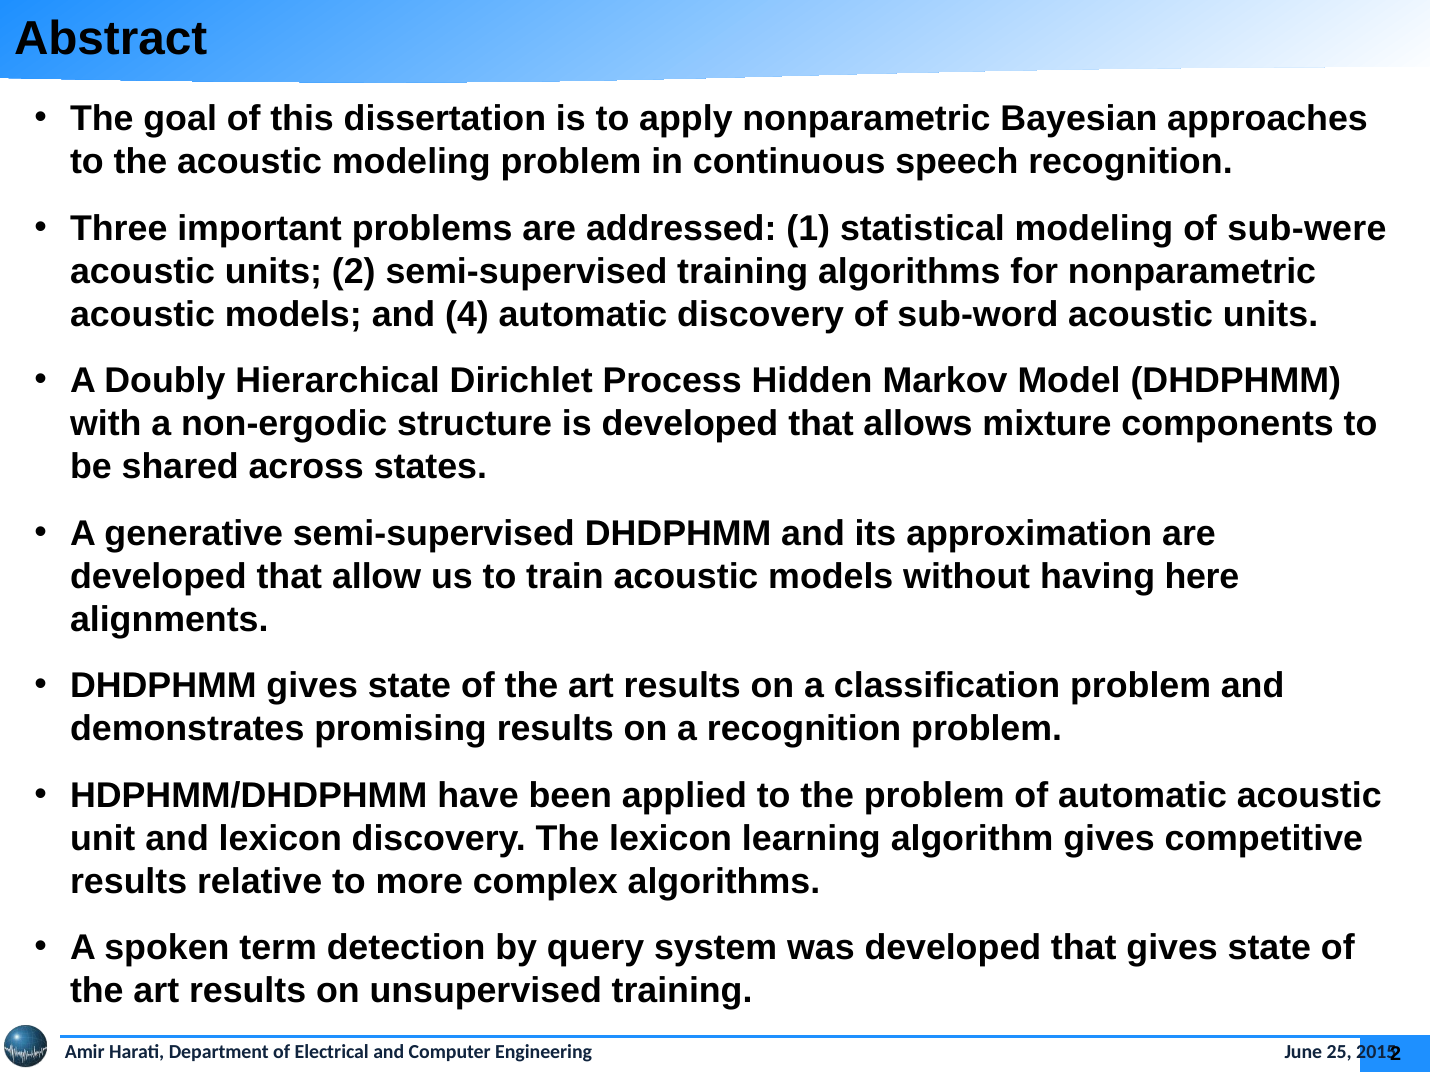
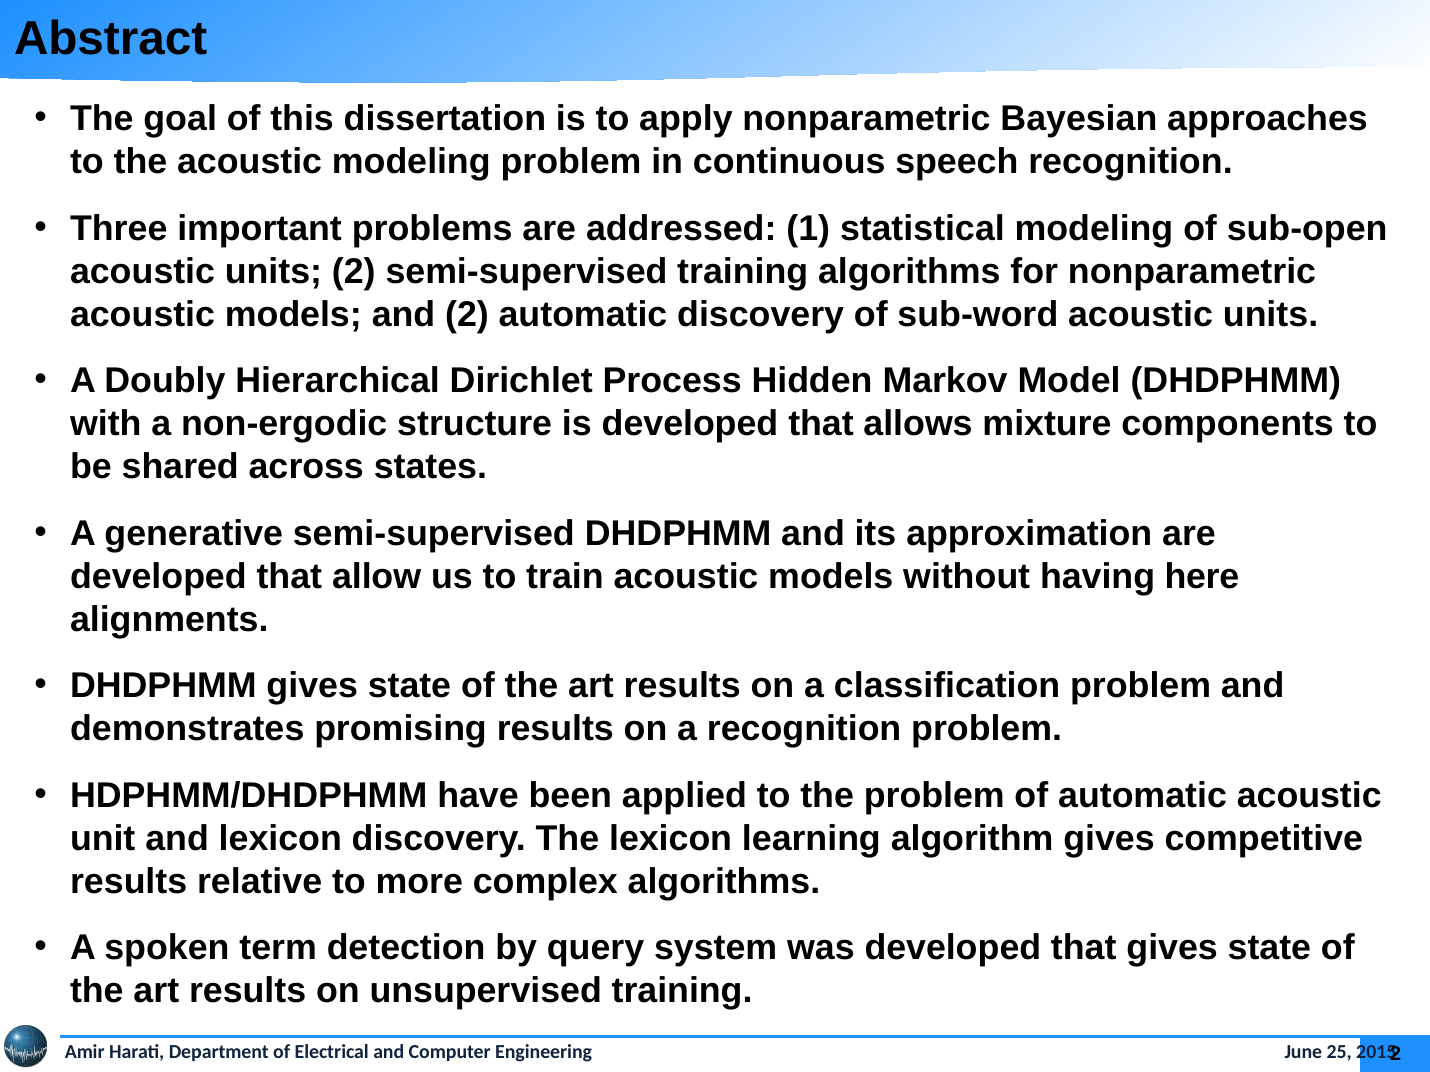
sub-were: sub-were -> sub-open (1307, 229)
and 4: 4 -> 2 (467, 315)
